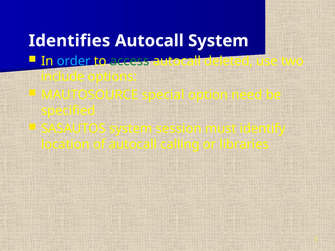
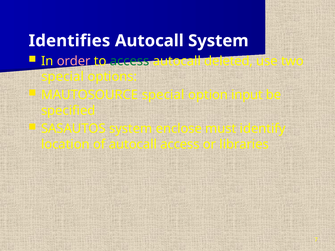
order colour: light blue -> pink (74, 61)
include: include -> special (63, 77)
need: need -> input (247, 95)
session: session -> enclose (179, 129)
autocall calling: calling -> access (180, 144)
